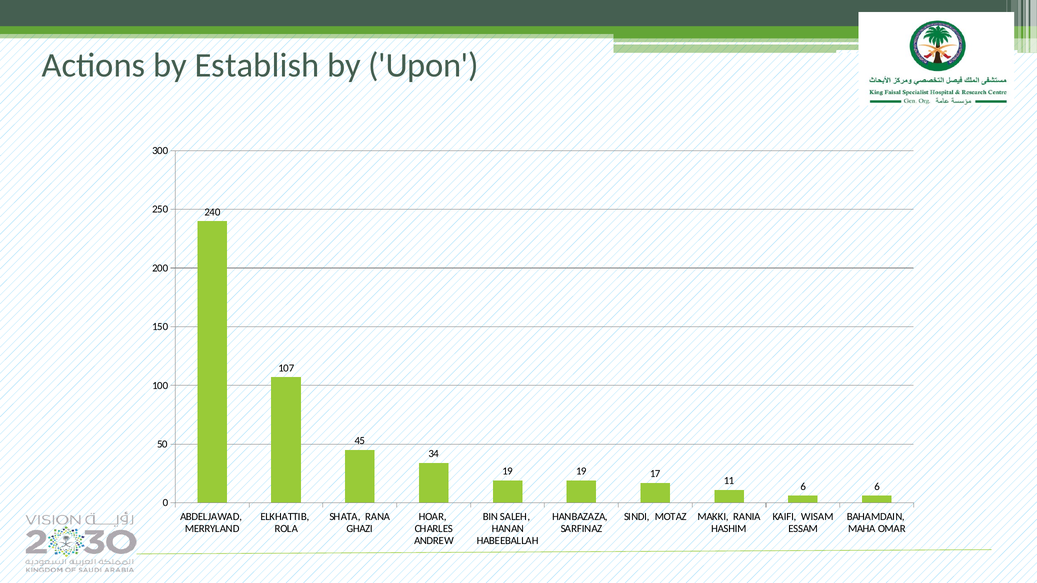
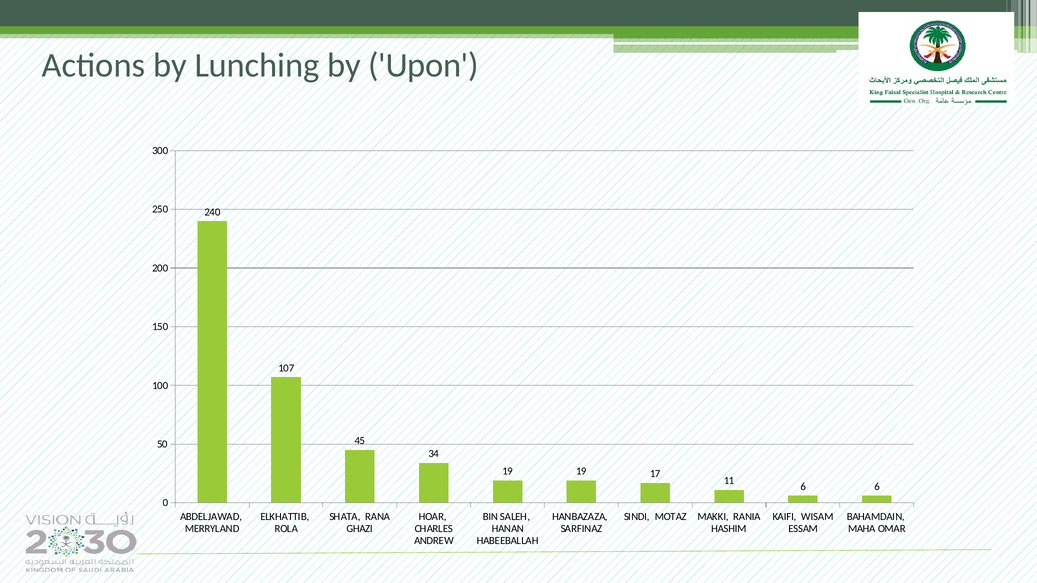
Establish: Establish -> Lunching (257, 65)
